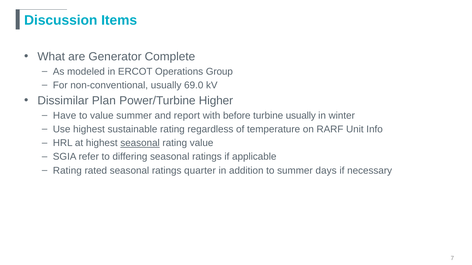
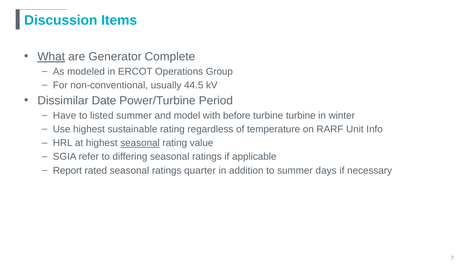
What underline: none -> present (51, 57)
69.0: 69.0 -> 44.5 (194, 85)
Plan: Plan -> Date (104, 101)
Higher: Higher -> Period (216, 101)
to value: value -> listed (102, 116)
report: report -> model (187, 116)
turbine usually: usually -> turbine (301, 116)
Rating: Rating -> Report (67, 171)
